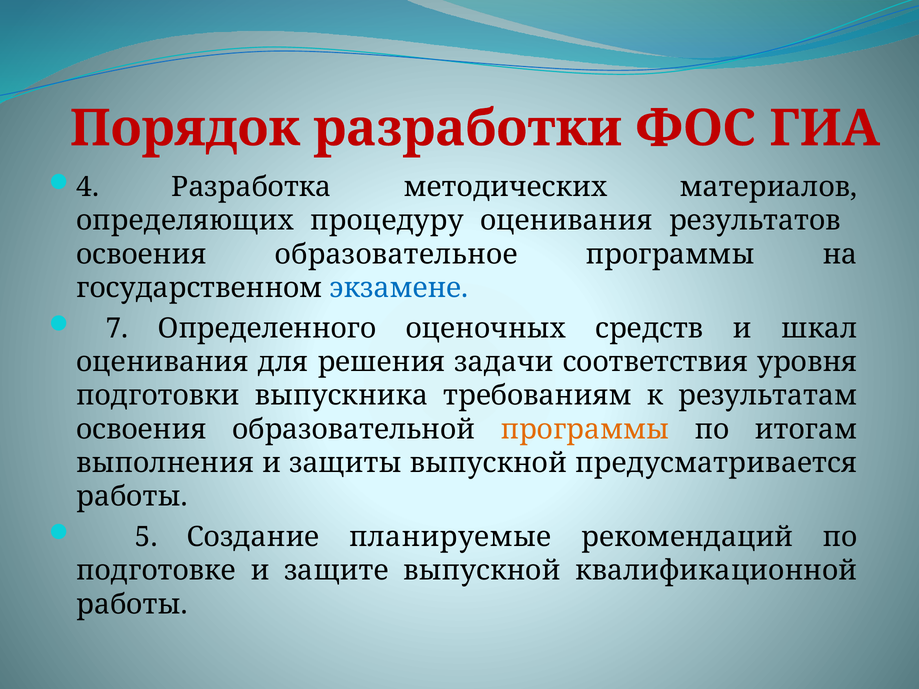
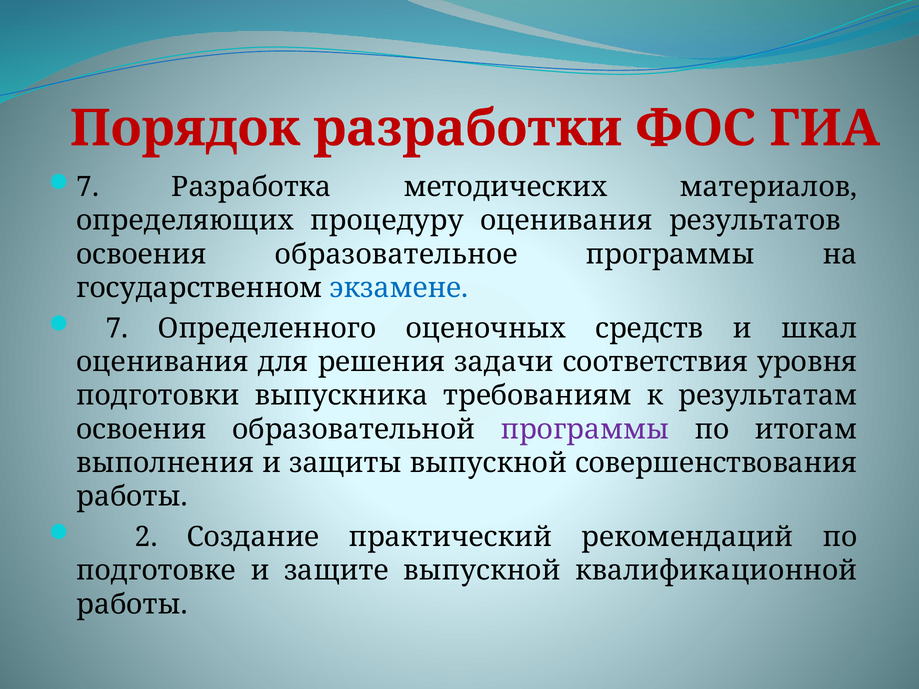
4: 4 -> 7 (88, 187)
программы colour: orange -> purple (585, 429)
предусматривается: предусматривается -> совершенствования (716, 463)
5: 5 -> 2 (146, 537)
планируемые: планируемые -> практический (450, 537)
